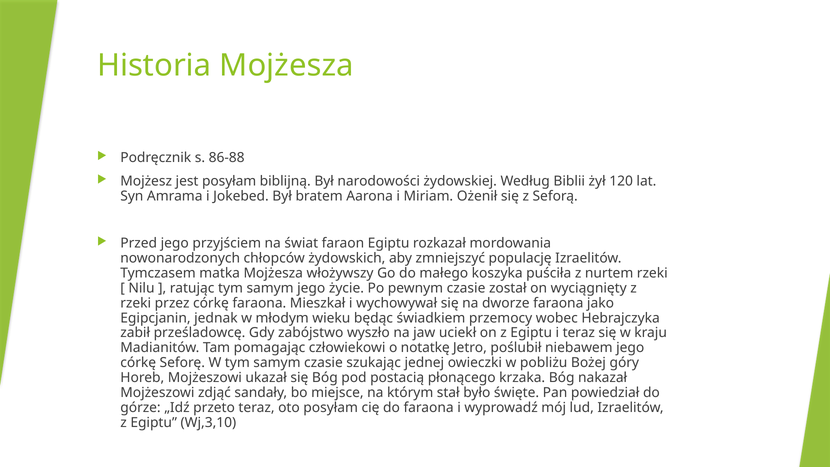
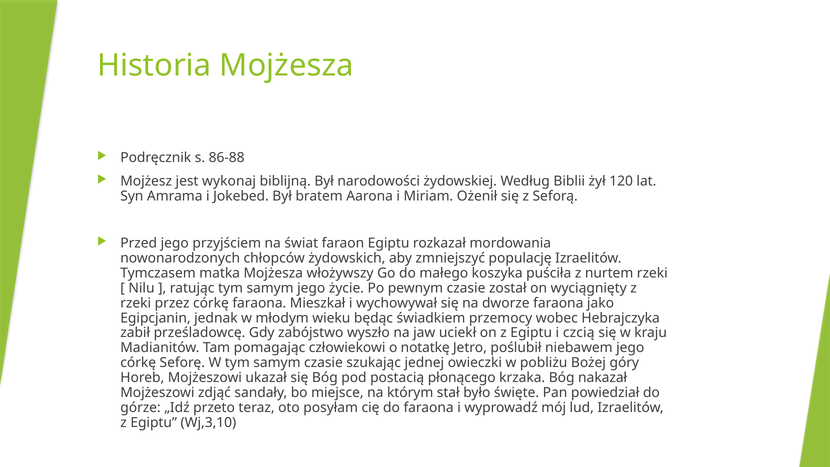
jest posyłam: posyłam -> wykonaj (229, 181)
i teraz: teraz -> czcią (579, 333)
